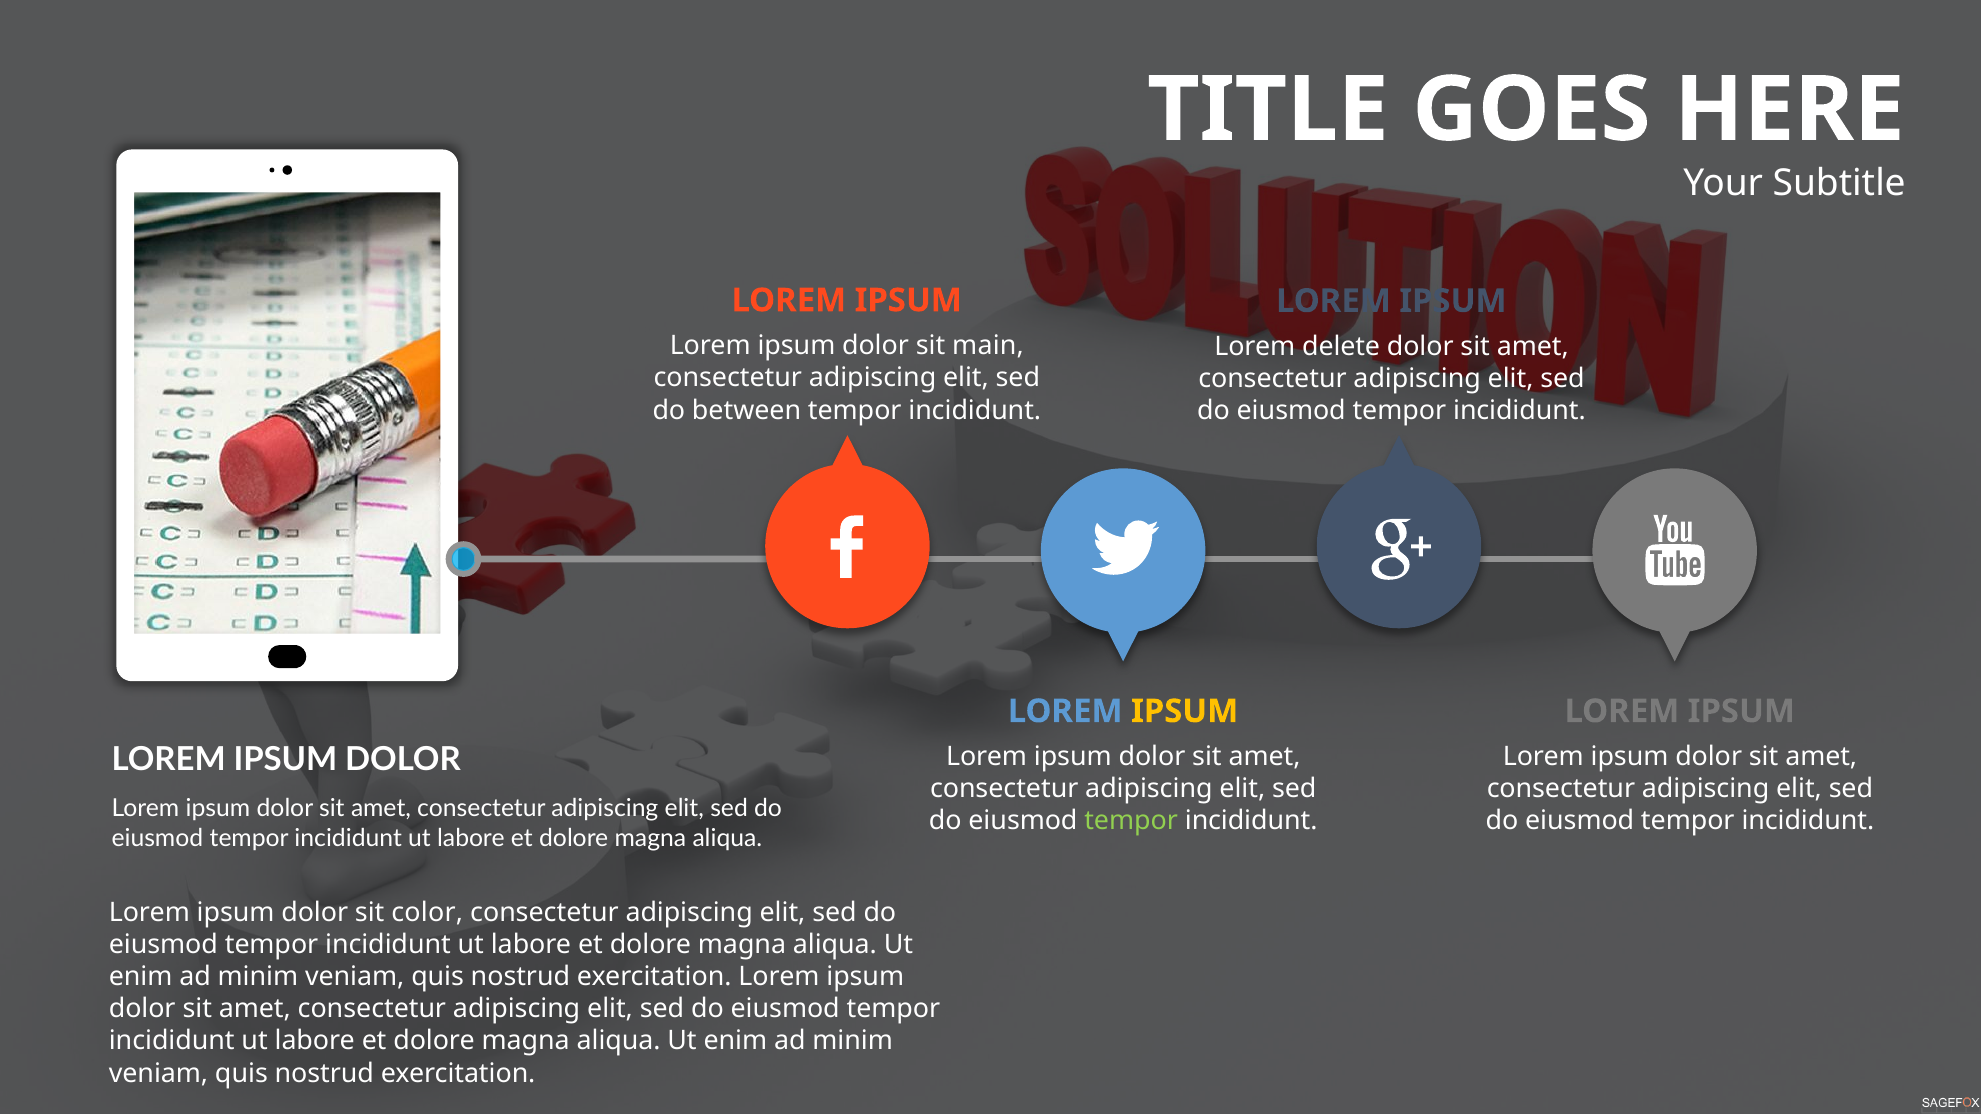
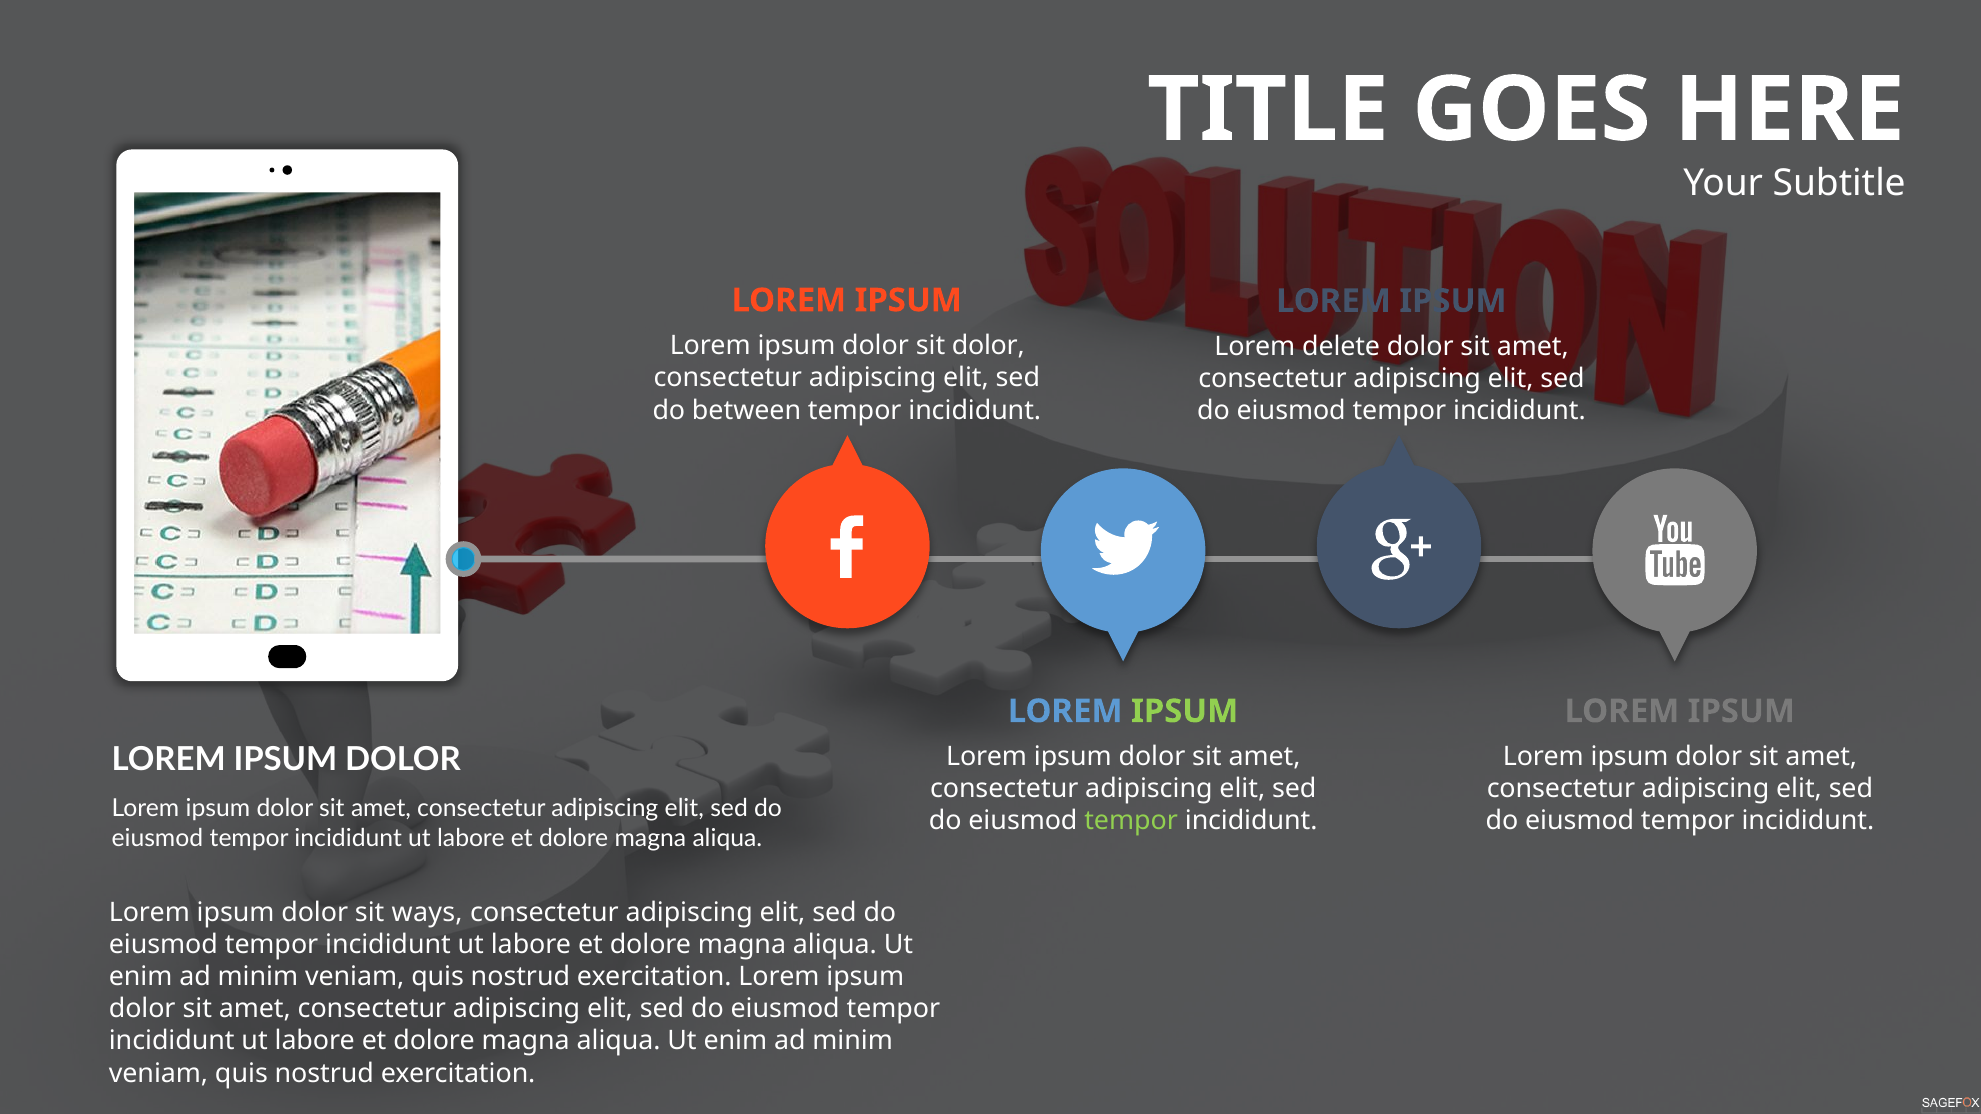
sit main: main -> dolor (988, 346)
IPSUM colour: yellow -> light green (1185, 711)
color: color -> ways (427, 912)
